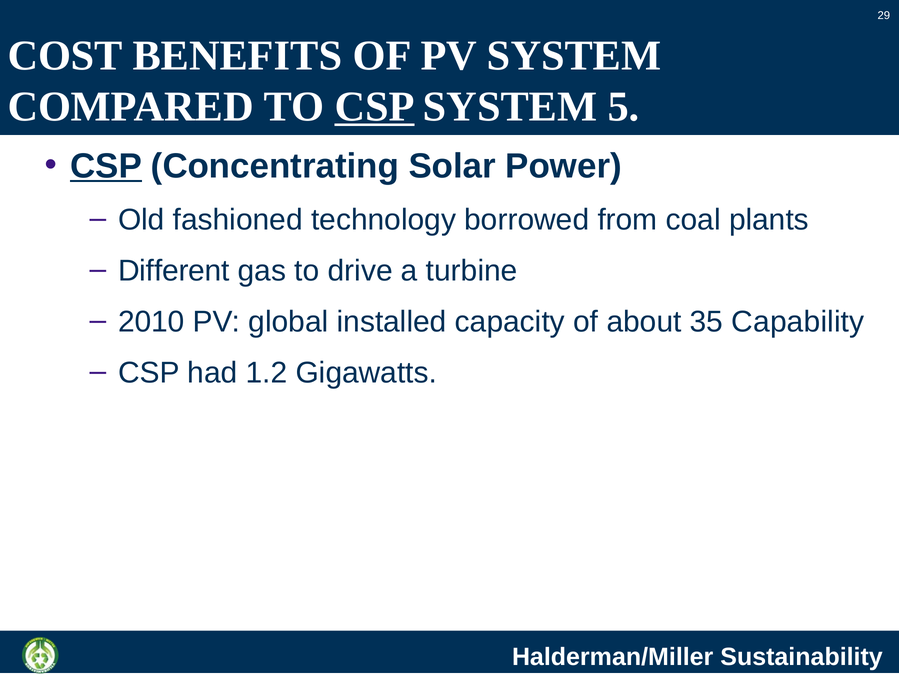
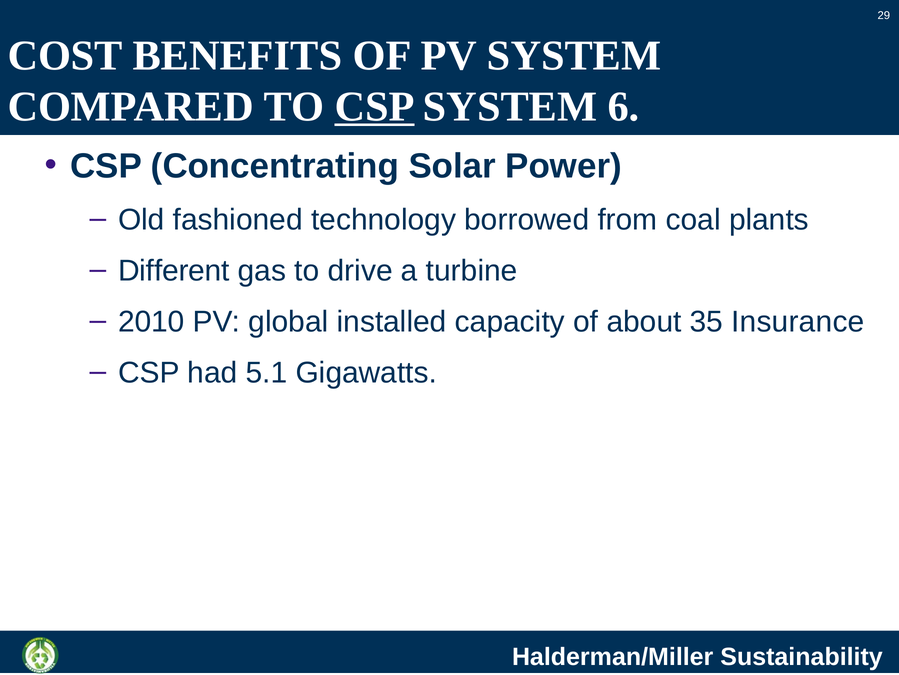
5: 5 -> 6 (623, 107)
CSP underline: present -> none (106, 166)
Capability: Capability -> Insurance (798, 321)
1.2: 1.2 -> 5.1 (266, 372)
